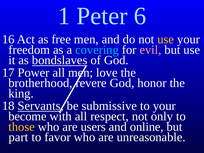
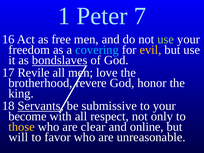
6: 6 -> 7 (140, 16)
use colour: yellow -> light green (166, 39)
evil colour: pink -> yellow (150, 50)
Power: Power -> Revile (34, 73)
users: users -> clear (93, 127)
part: part -> will (18, 137)
